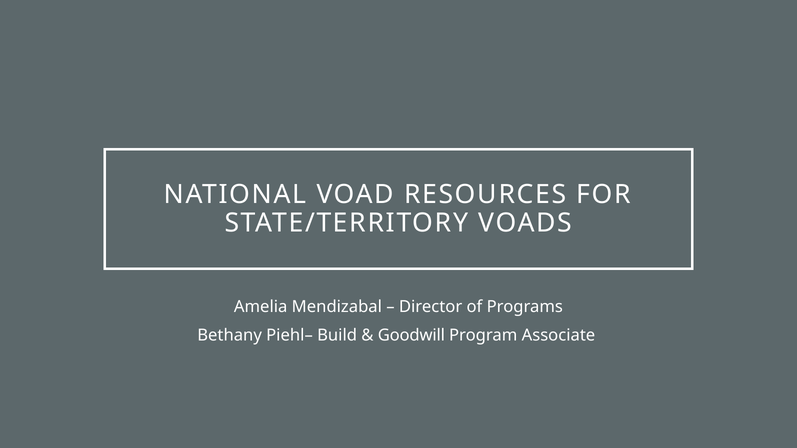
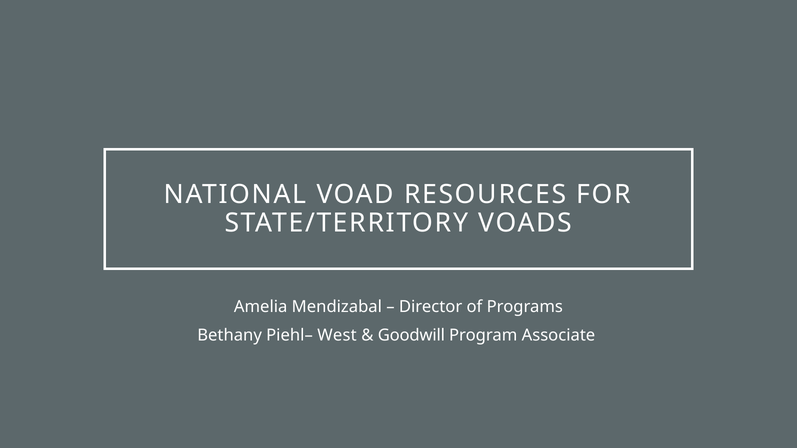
Build: Build -> West (337, 335)
